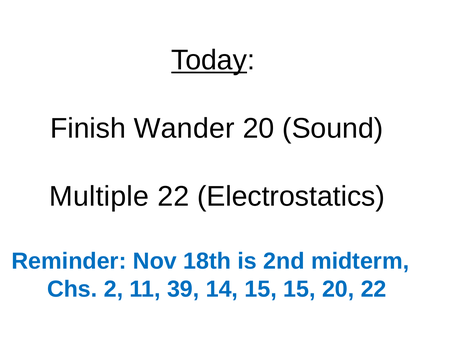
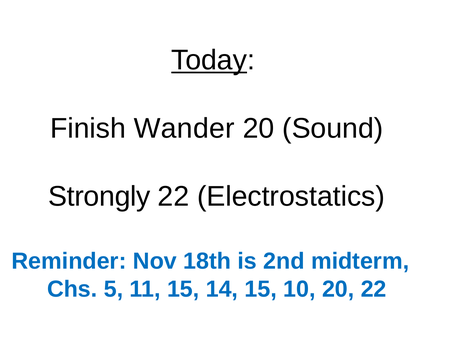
Multiple: Multiple -> Strongly (99, 196)
2: 2 -> 5 (113, 289)
11 39: 39 -> 15 (183, 289)
15 15: 15 -> 10 (299, 289)
